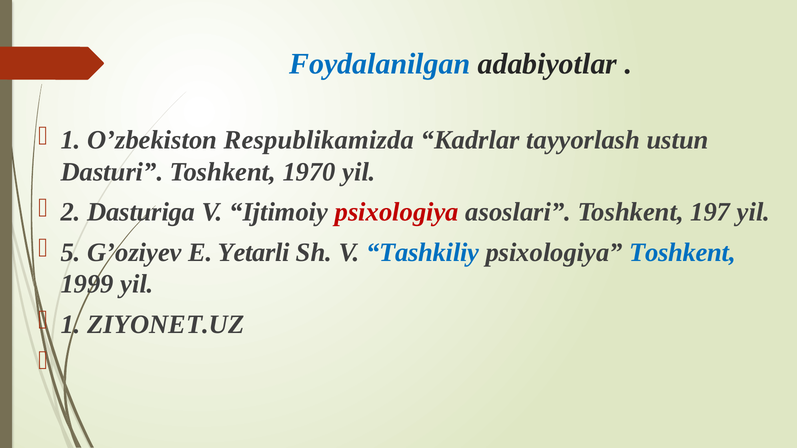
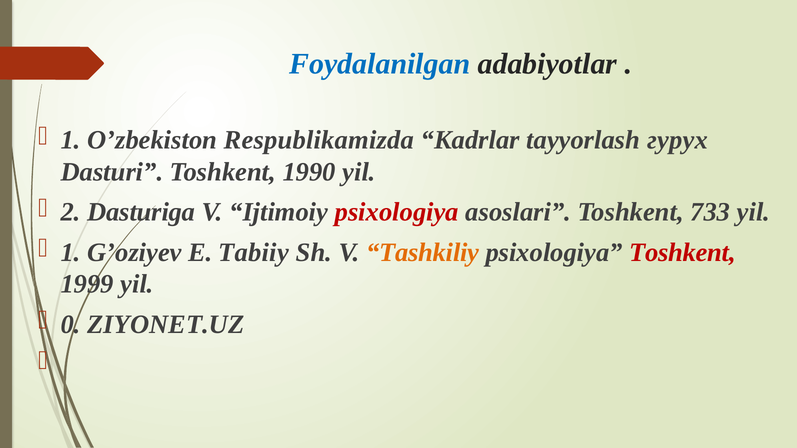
ustun: ustun -> гурух (678, 140)
1970: 1970 -> 1990 (309, 172)
197: 197 -> 733 (710, 212)
5: 5 -> 1 (71, 252)
Yetarli: Yetarli -> Tabiiy (254, 252)
Tashkiliy colour: blue -> orange (423, 252)
Toshkent colour: blue -> red (682, 252)
1: 1 -> 0 (71, 325)
